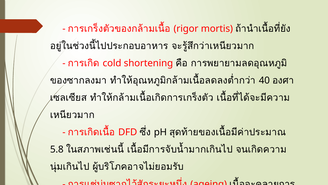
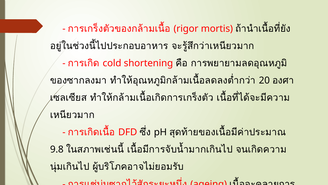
40: 40 -> 20 (264, 80)
5.8: 5.8 -> 9.8 (57, 149)
